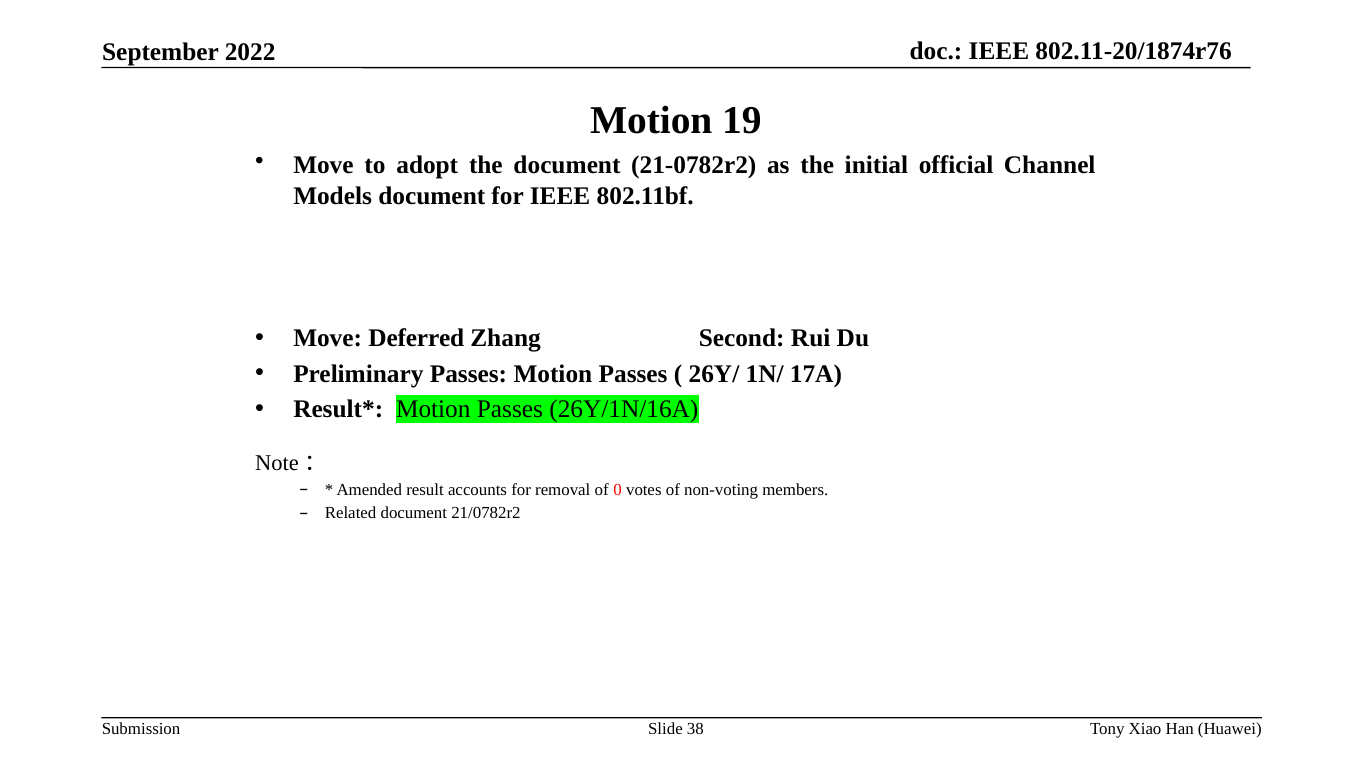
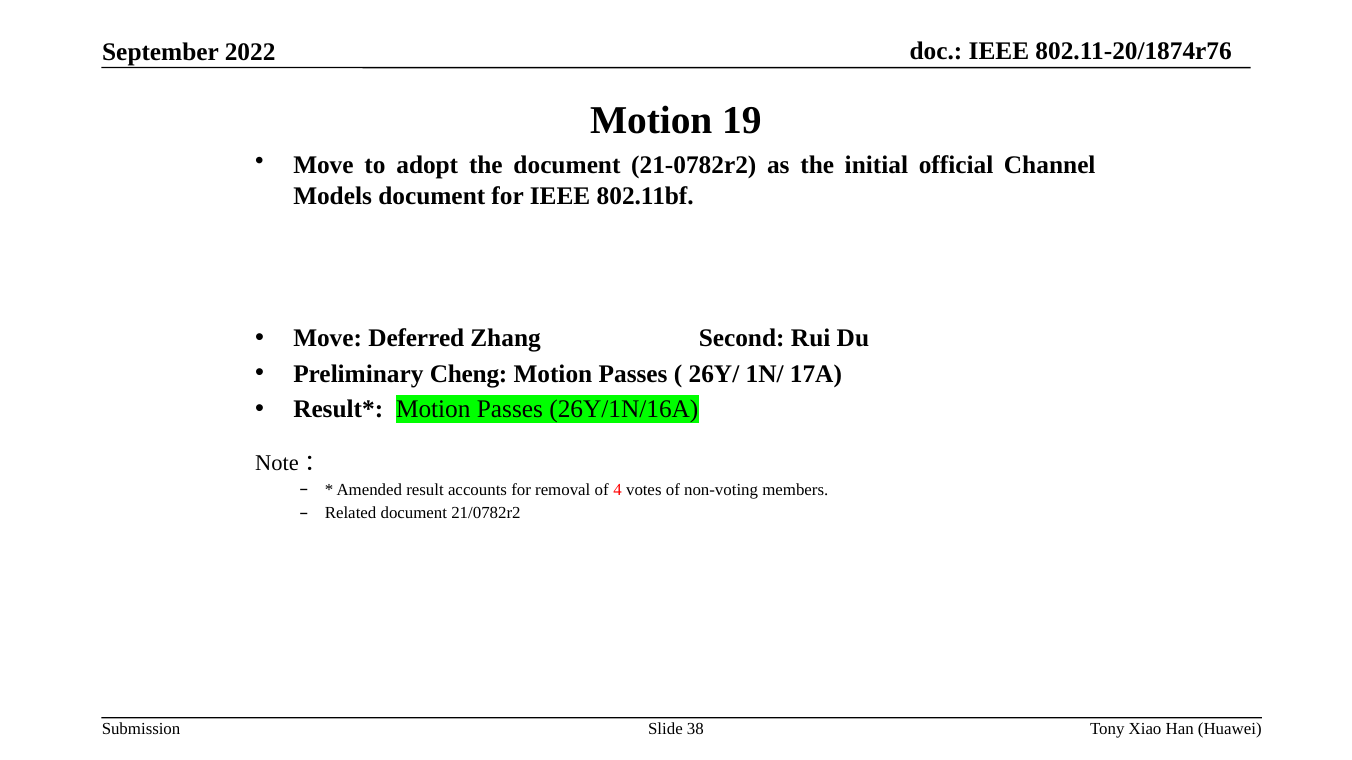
Preliminary Passes: Passes -> Cheng (469, 374)
0: 0 -> 4 (618, 490)
